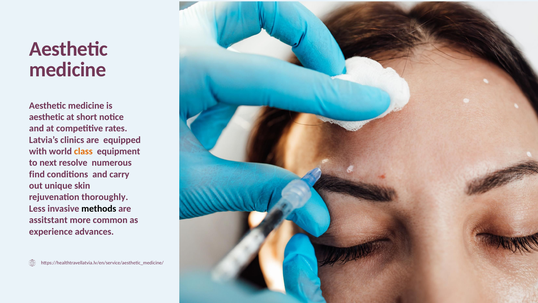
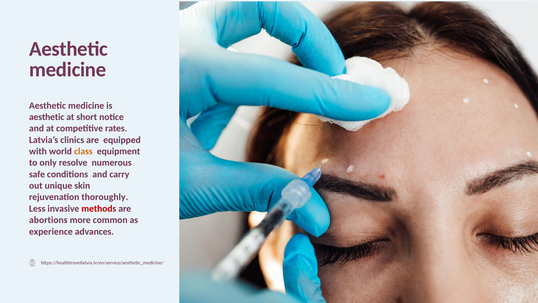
next: next -> only (48, 163)
find: find -> safe (37, 174)
methods colour: black -> red (99, 208)
assitstant: assitstant -> abortions (48, 220)
